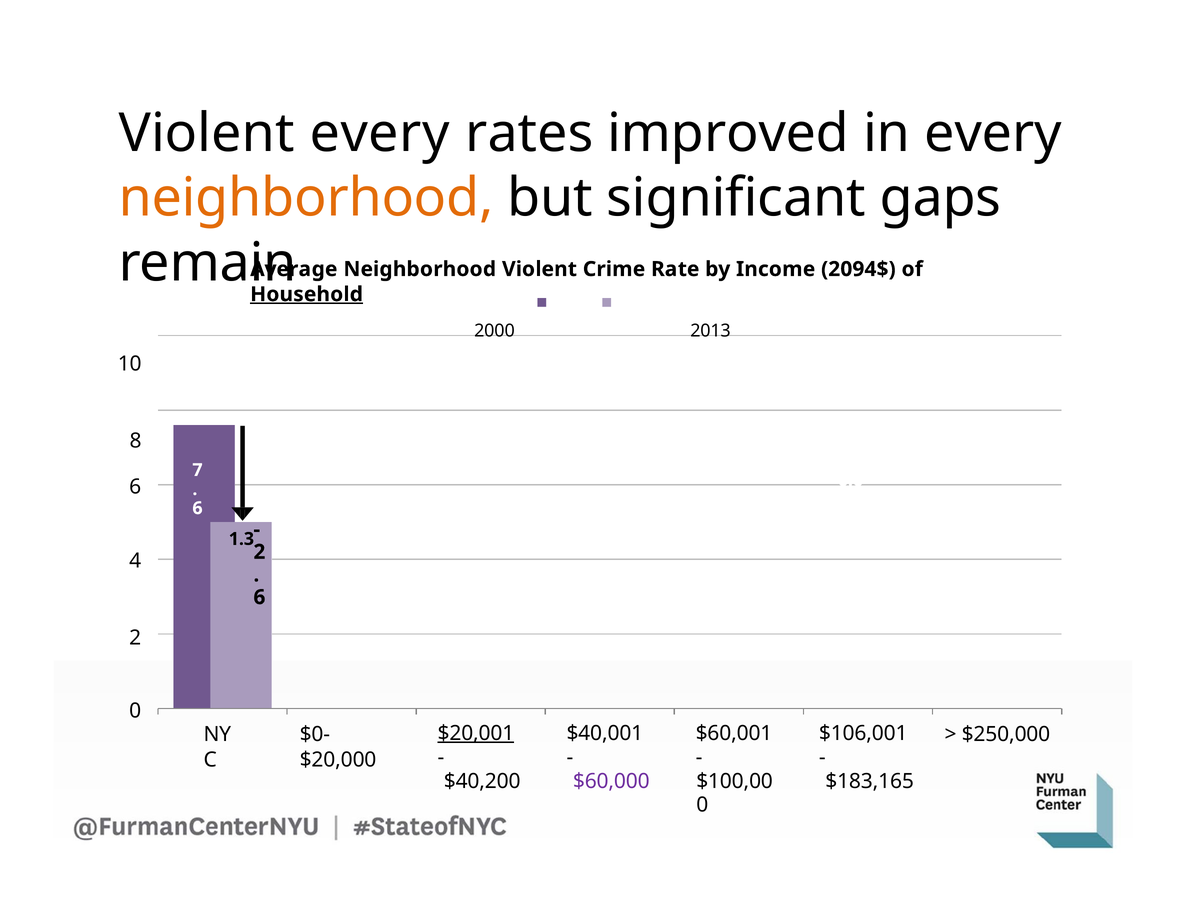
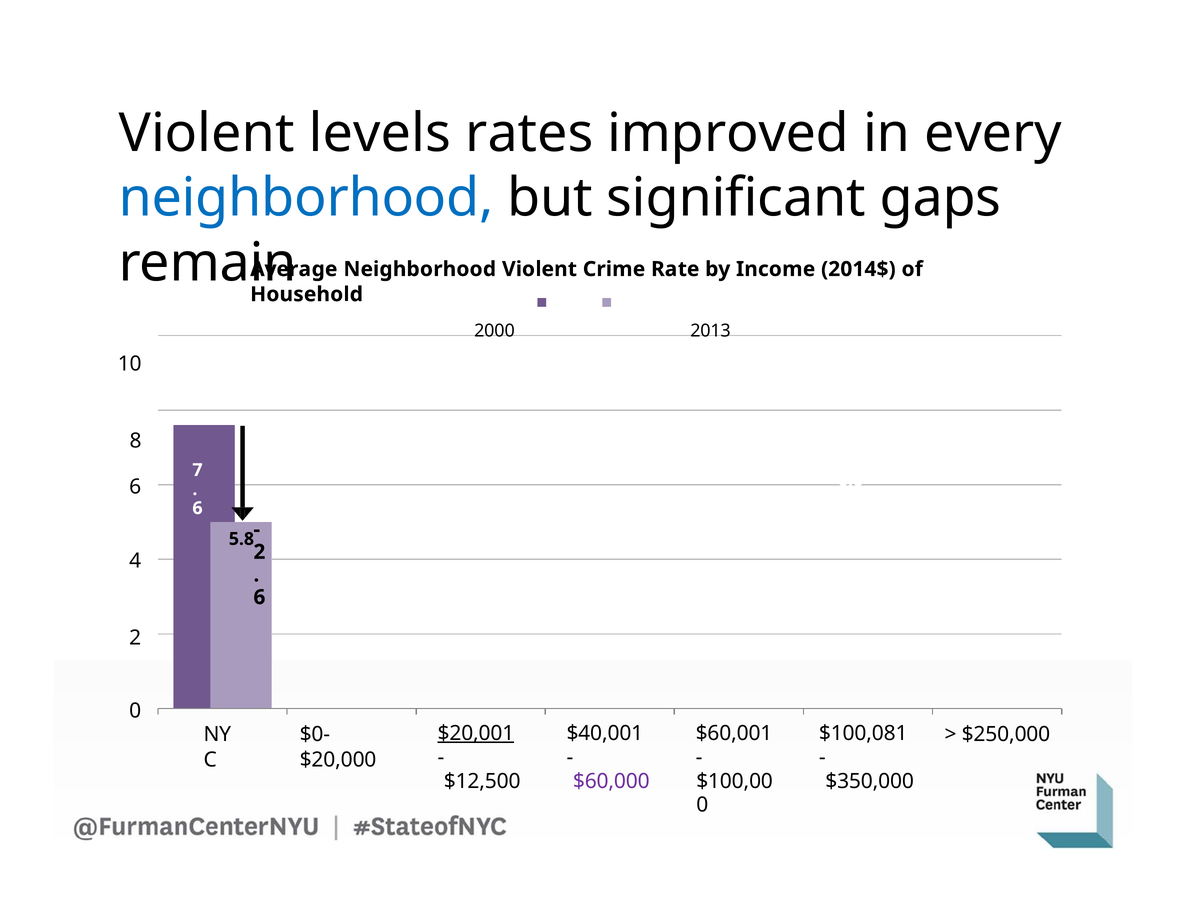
Violent every: every -> levels (380, 134)
neighborhood colour: orange -> blue (306, 198)
2094$: 2094$ -> 2014$ (858, 269)
Household underline: present -> none (307, 294)
1.3: 1.3 -> 5.8 (241, 539)
$106,001: $106,001 -> $100,081 (863, 734)
$40,200: $40,200 -> $12,500 (482, 782)
$183,165: $183,165 -> $350,000 (870, 782)
